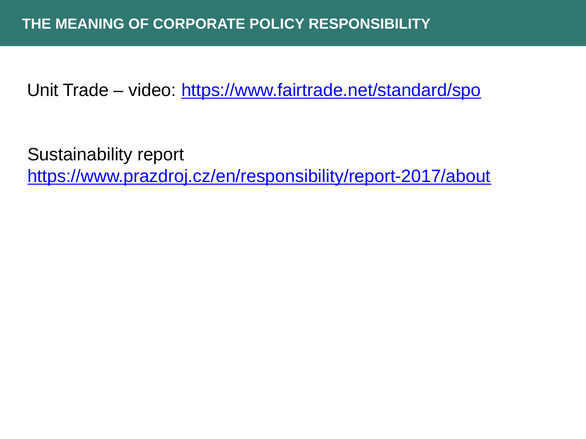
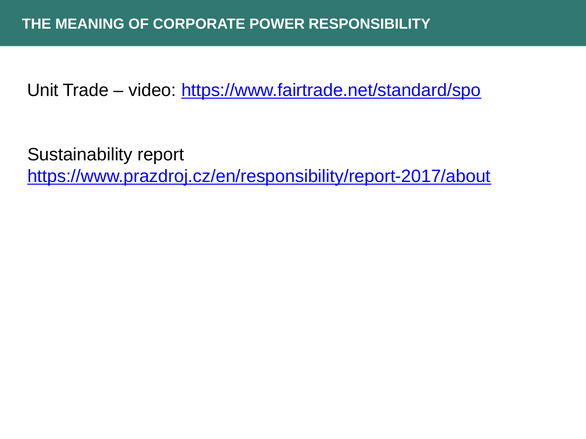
POLICY: POLICY -> POWER (277, 24)
